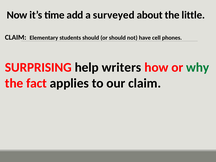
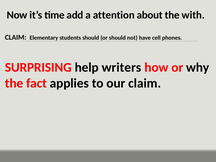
surveyed: surveyed -> attention (114, 15)
little: little -> with (193, 15)
why colour: green -> black (198, 67)
